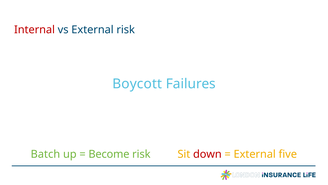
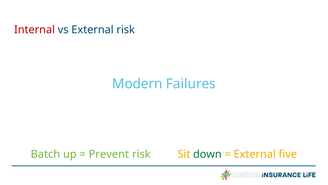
Boycott: Boycott -> Modern (137, 84)
Become: Become -> Prevent (109, 154)
down colour: red -> green (207, 154)
